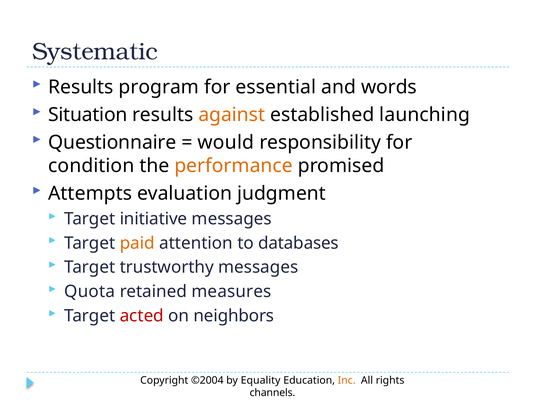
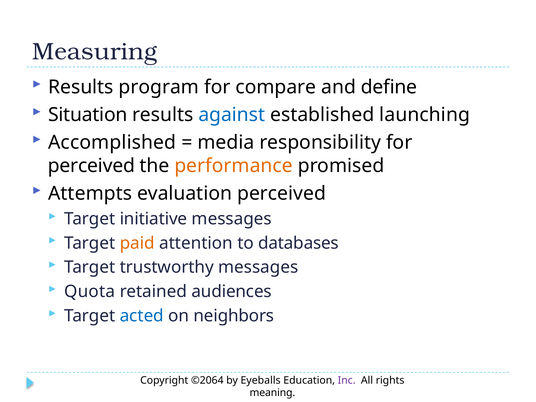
Systematic: Systematic -> Measuring (95, 52)
essential: essential -> compare (276, 87)
words: words -> define (389, 87)
against colour: orange -> blue (232, 115)
Questionnaire: Questionnaire -> Accomplished (112, 142)
would: would -> media (226, 142)
condition: condition -> perceived (91, 166)
evaluation judgment: judgment -> perceived (282, 193)
measures: measures -> audiences (232, 292)
acted colour: red -> blue (142, 316)
©2004: ©2004 -> ©2064 (207, 380)
Equality: Equality -> Eyeballs (261, 380)
Inc colour: orange -> purple (347, 380)
channels: channels -> meaning (272, 393)
